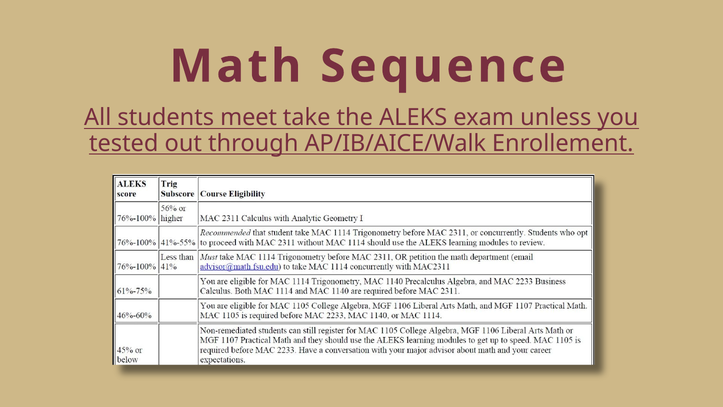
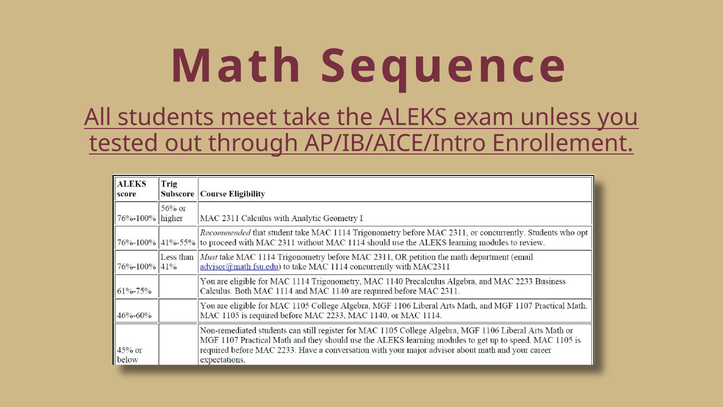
AP/IB/AICE/Walk: AP/IB/AICE/Walk -> AP/IB/AICE/Intro (395, 143)
